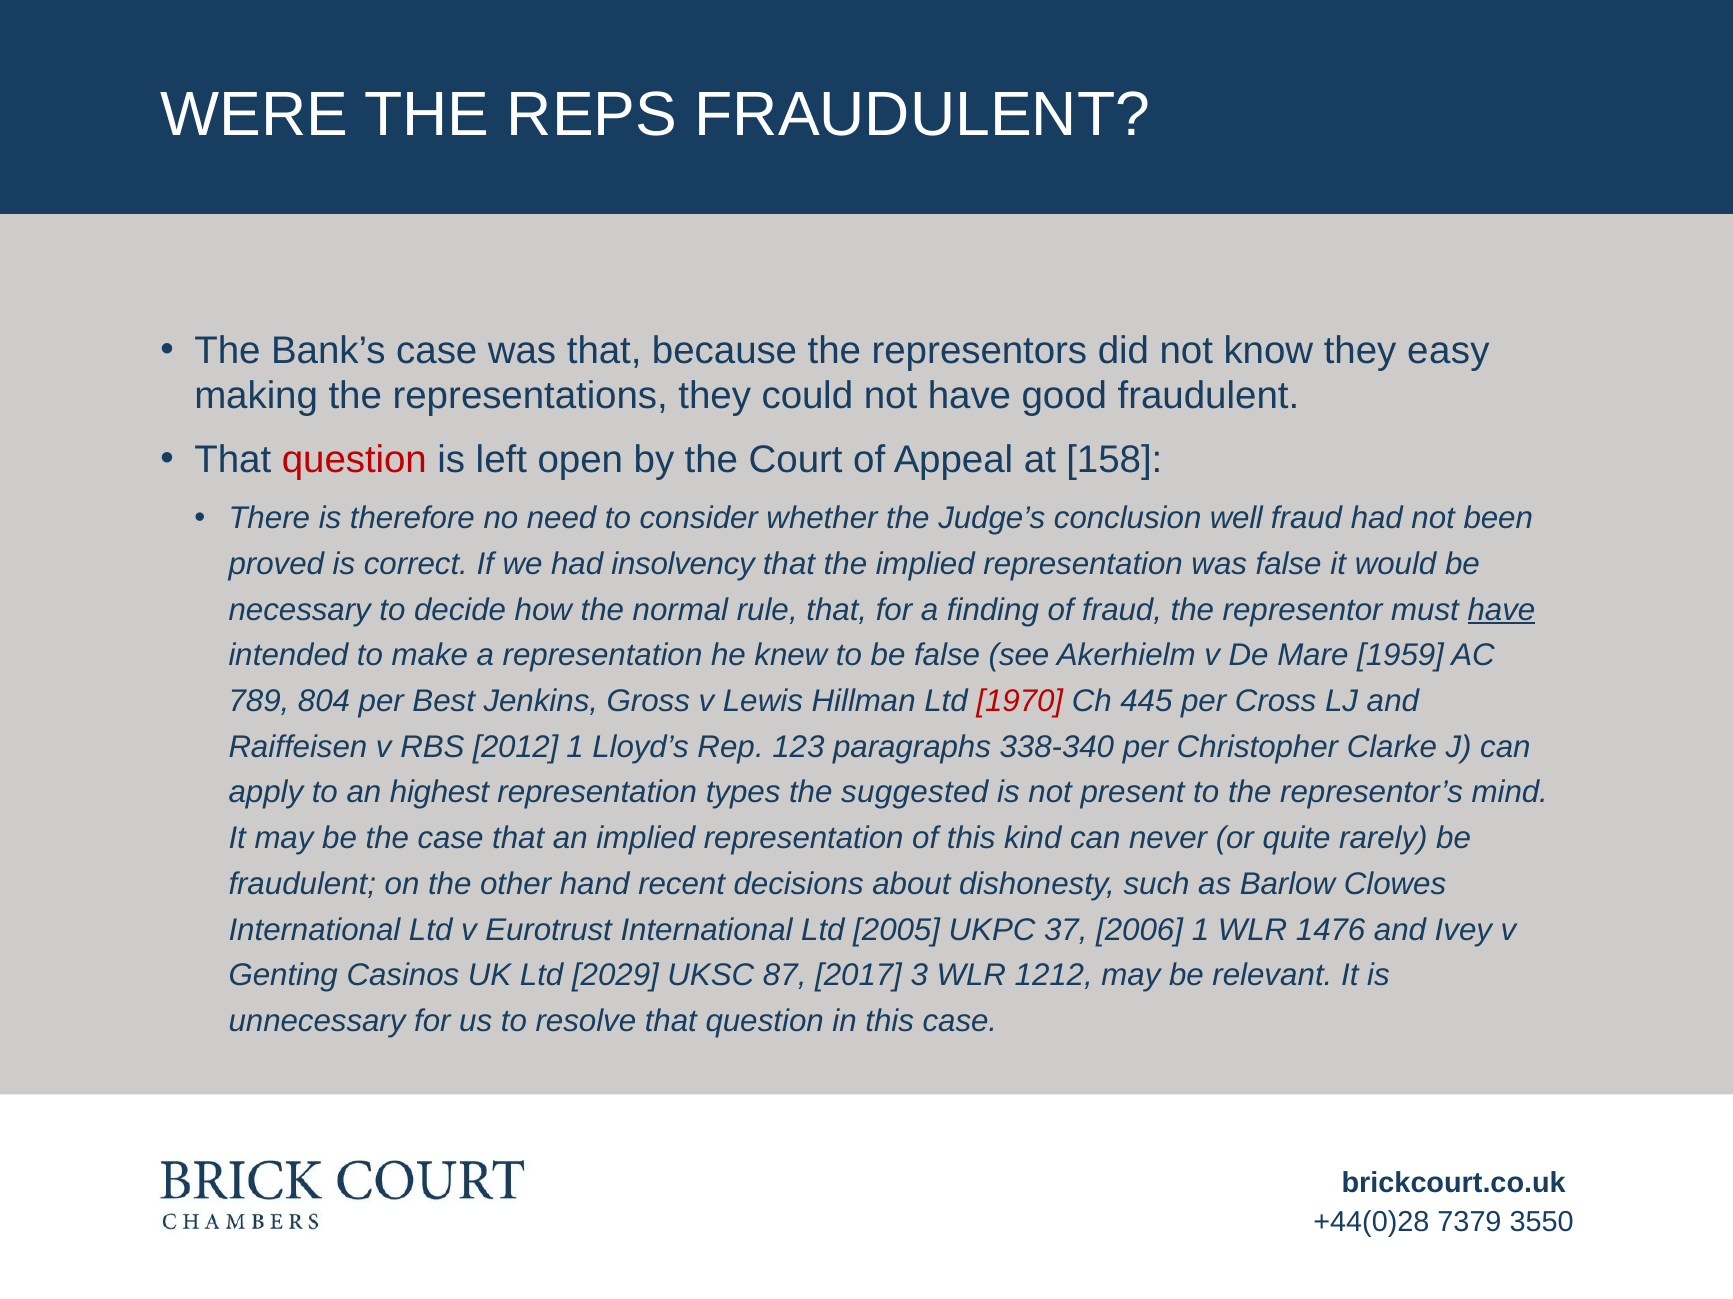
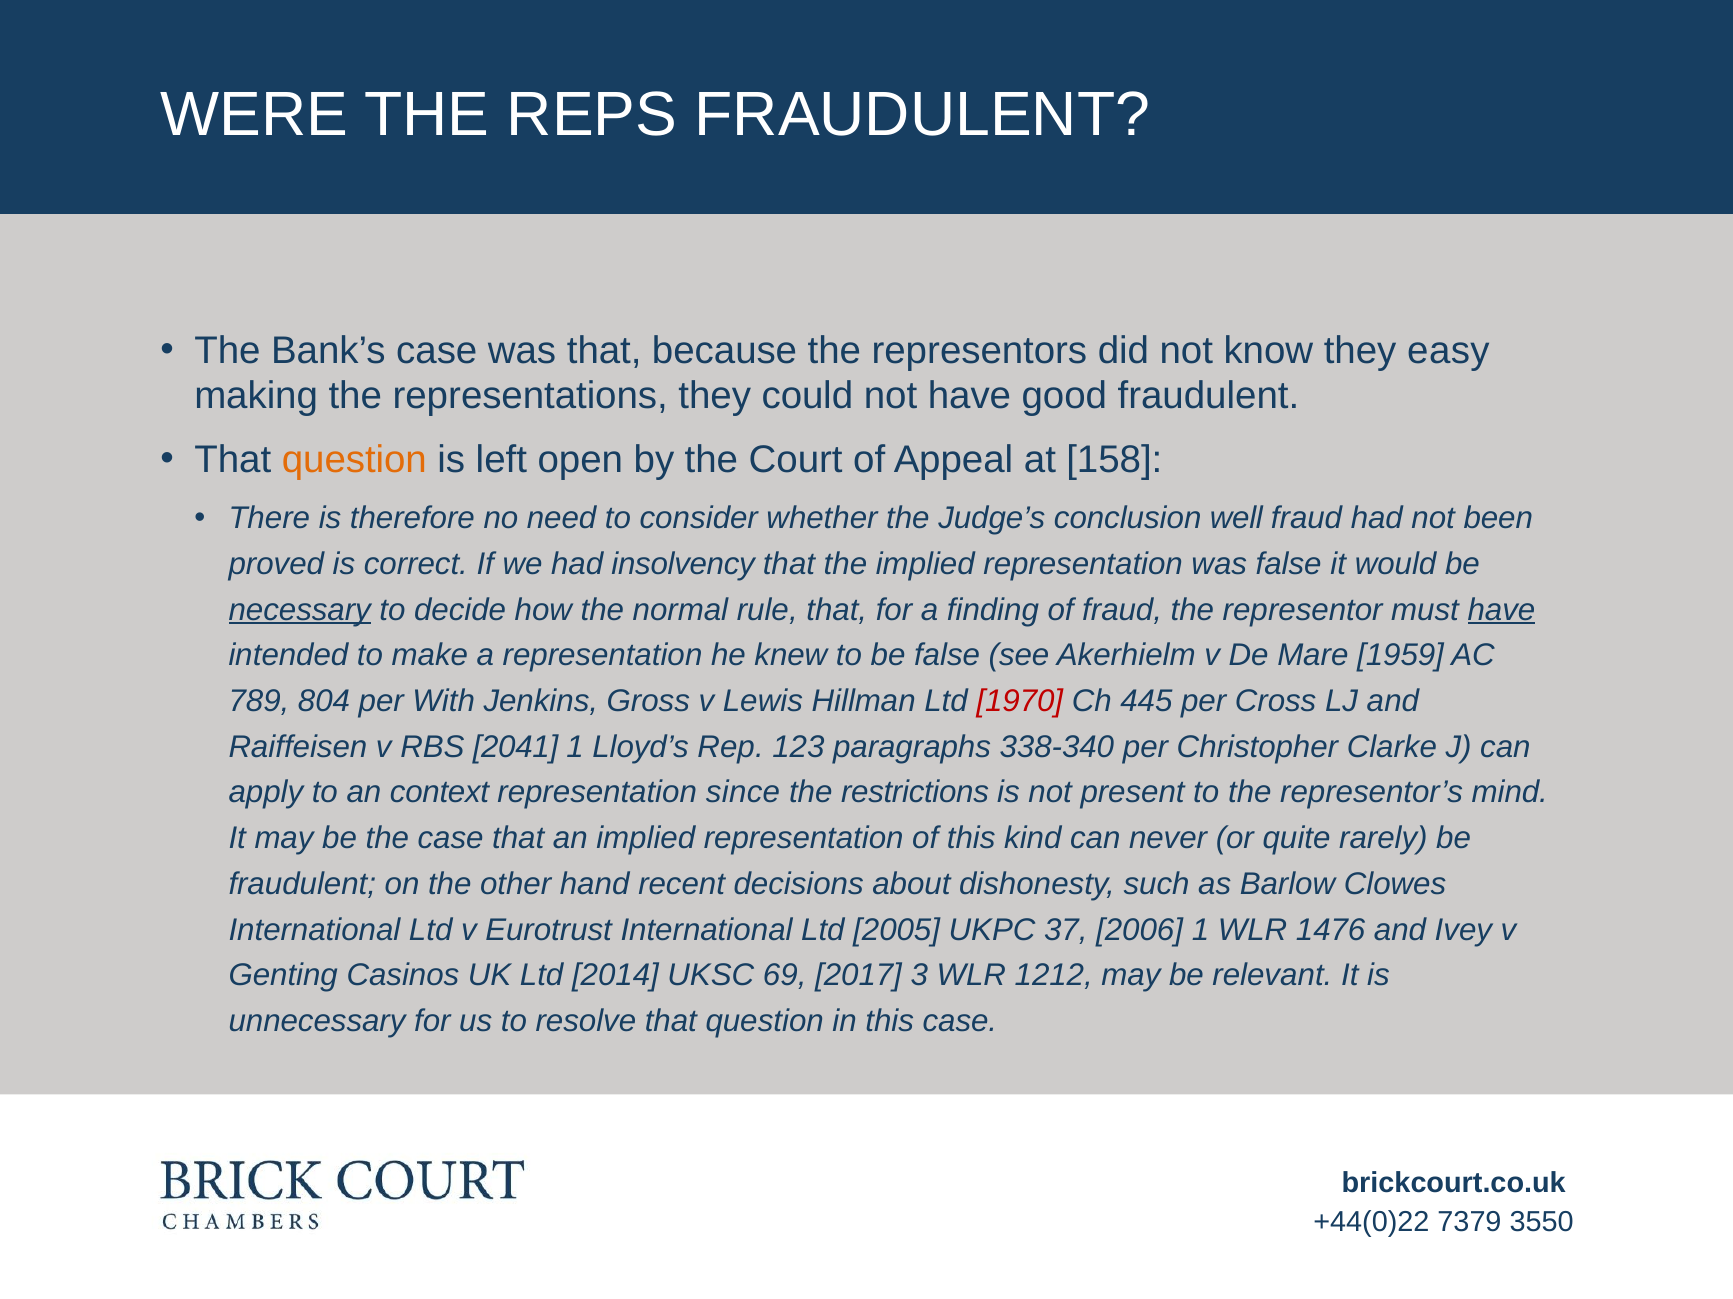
question colour: red -> orange (354, 460)
necessary underline: none -> present (300, 610)
Best: Best -> With (444, 702)
2012: 2012 -> 2041 (515, 747)
highest: highest -> context (439, 793)
types: types -> since (743, 793)
suggested: suggested -> restrictions (915, 793)
2029: 2029 -> 2014 (615, 976)
87: 87 -> 69 (785, 976)
+44(0)28: +44(0)28 -> +44(0)22 (1371, 1223)
